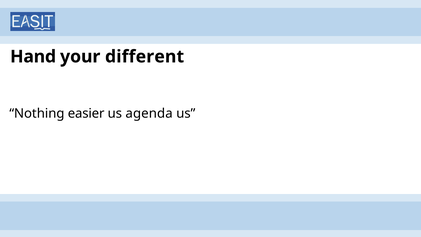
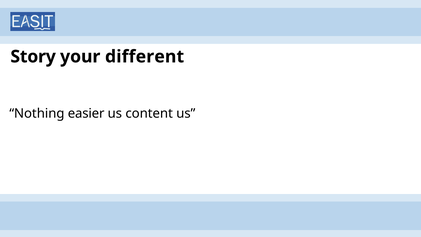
Hand: Hand -> Story (33, 57)
agenda: agenda -> content (149, 113)
